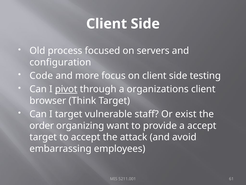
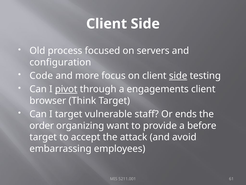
side underline: none -> present (178, 76)
organizations: organizations -> engagements (158, 89)
exist: exist -> ends (186, 114)
a accept: accept -> before (202, 125)
